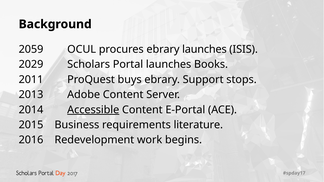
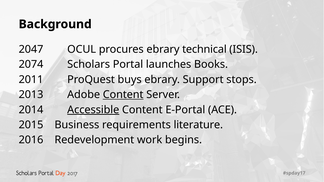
2059: 2059 -> 2047 (31, 49)
ebrary launches: launches -> technical (204, 49)
2029: 2029 -> 2074 (31, 64)
Content underline: none -> present (123, 95)
